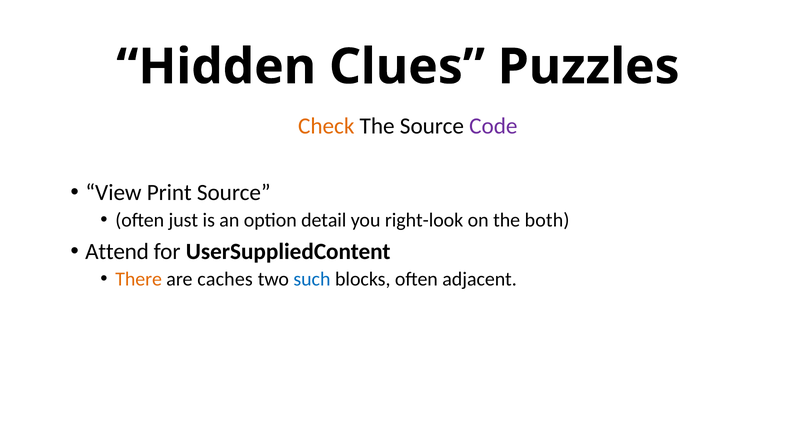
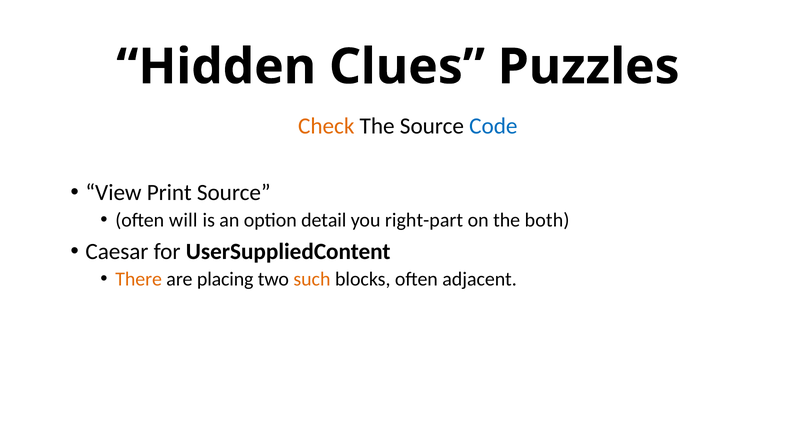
Code colour: purple -> blue (493, 126)
just: just -> will (183, 220)
right-look: right-look -> right-part (424, 220)
Attend: Attend -> Caesar (117, 252)
caches: caches -> placing (225, 279)
such colour: blue -> orange (312, 279)
